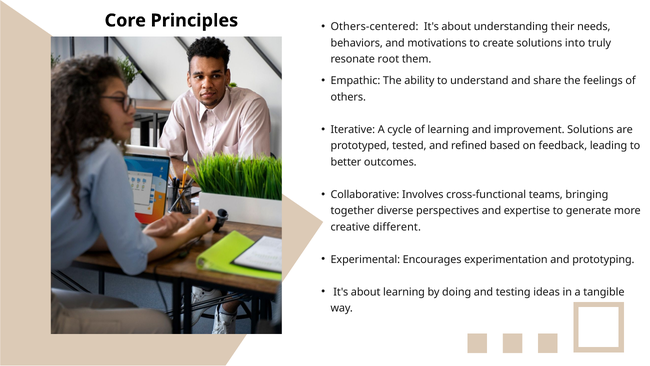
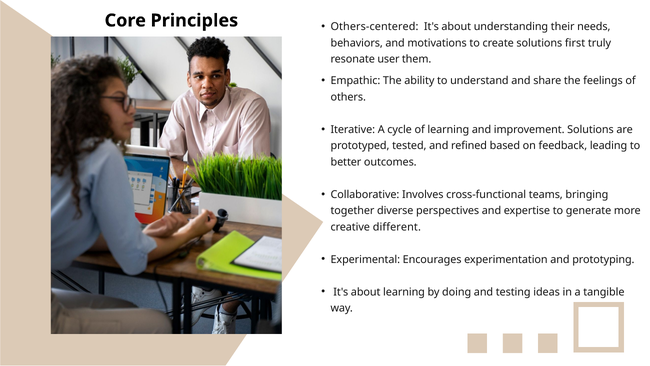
into: into -> first (575, 43)
root: root -> user (388, 59)
